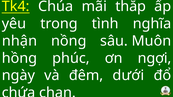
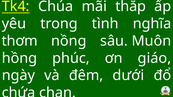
nhận: nhận -> thơm (20, 41)
ngợi: ngợi -> giáo (154, 58)
